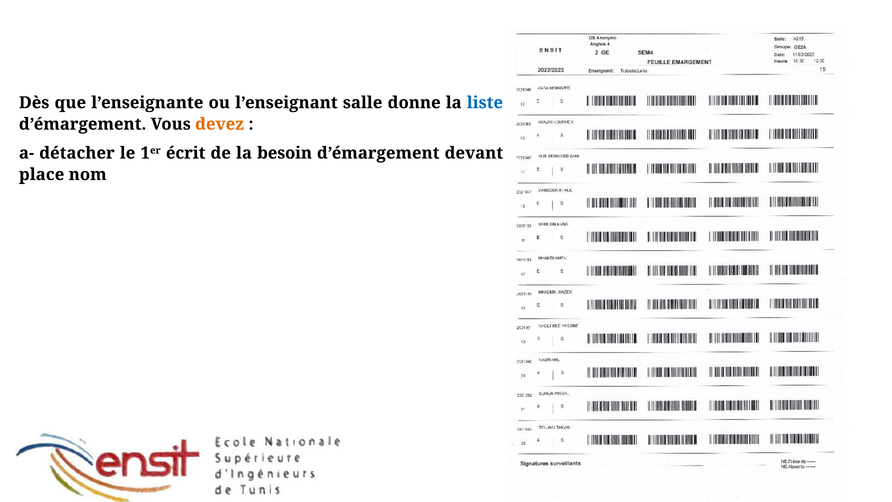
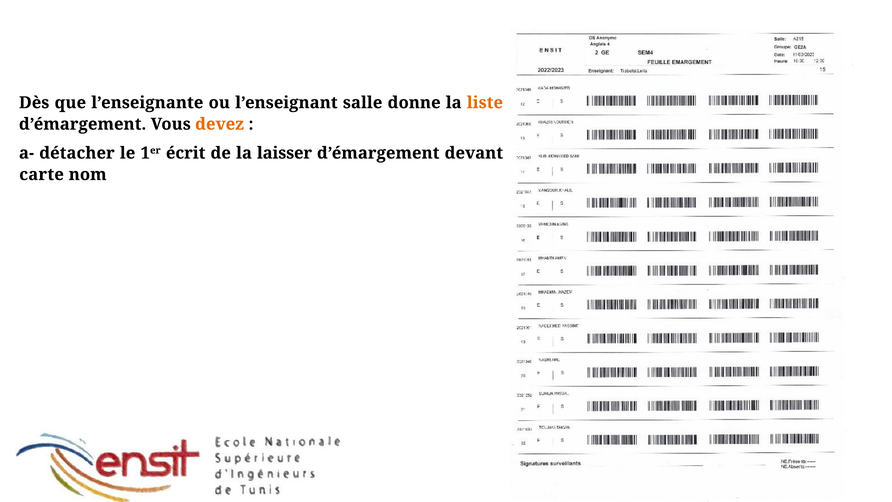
liste colour: blue -> orange (485, 103)
besoin: besoin -> laisser (285, 153)
place: place -> carte (42, 174)
